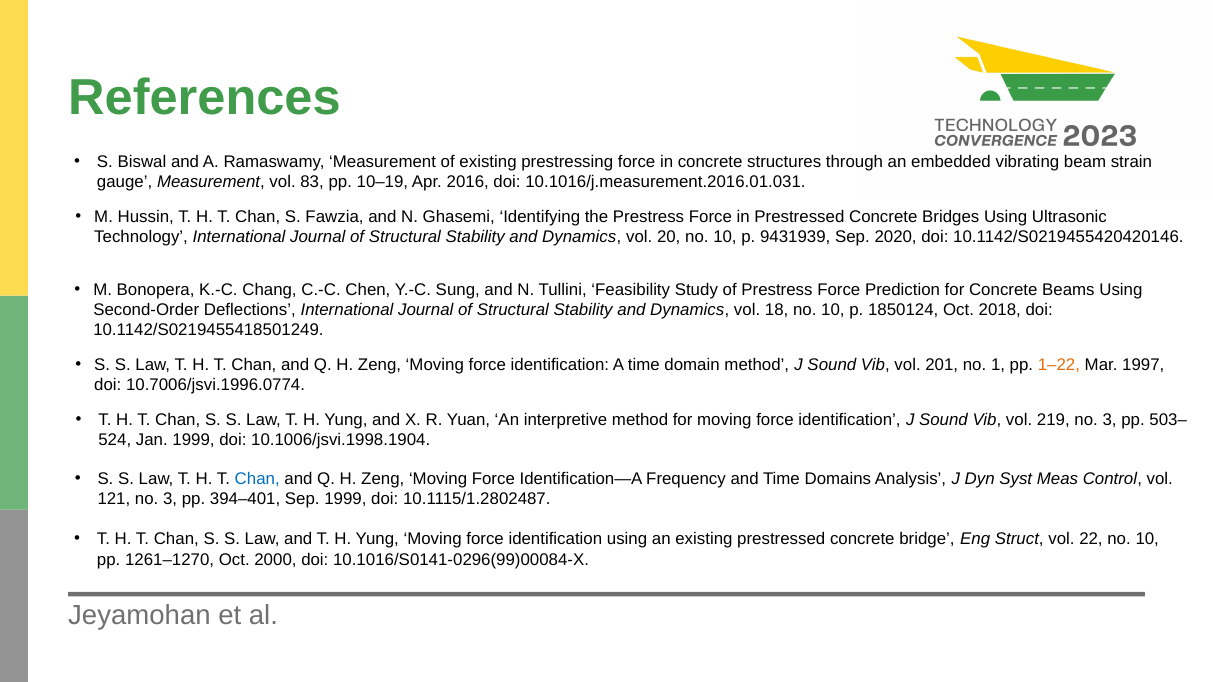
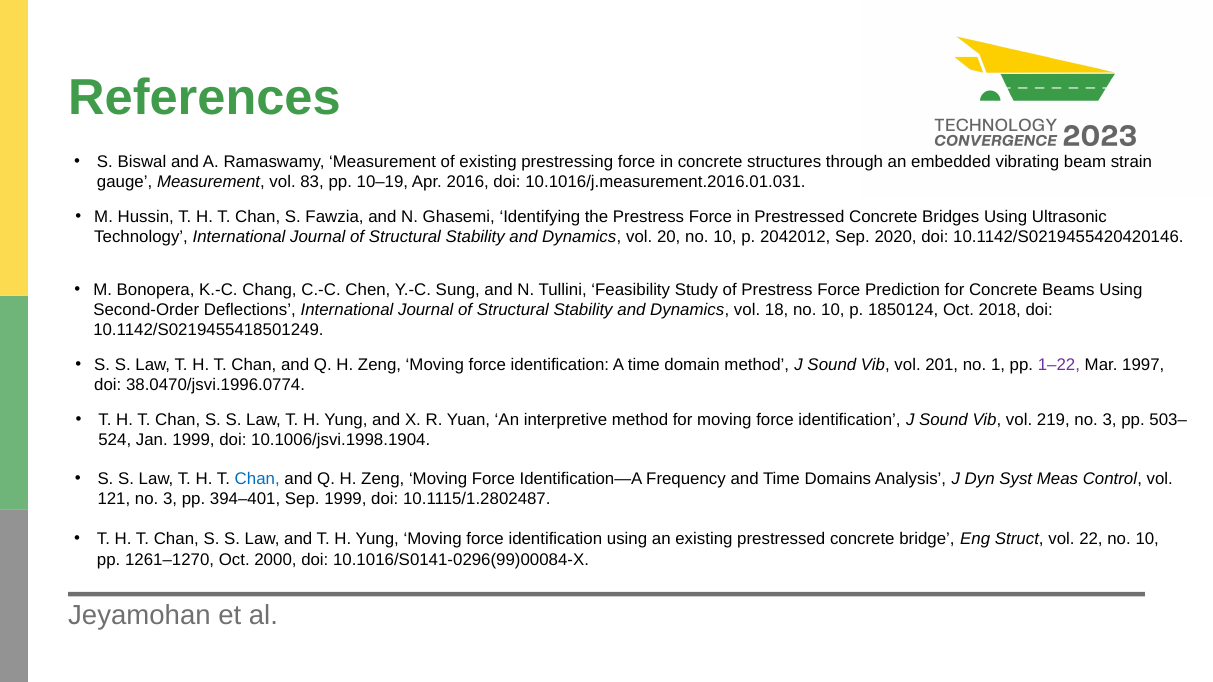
9431939: 9431939 -> 2042012 (795, 237)
1–22 colour: orange -> purple (1059, 365)
10.7006/jsvi.1996.0774: 10.7006/jsvi.1996.0774 -> 38.0470/jsvi.1996.0774 (216, 385)
